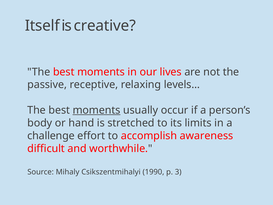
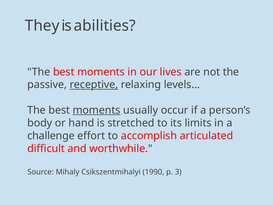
Itself: Itself -> They (42, 26)
creative: creative -> abilities (105, 26)
receptive underline: none -> present (94, 85)
awareness: awareness -> articulated (207, 136)
